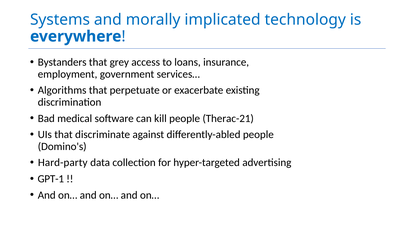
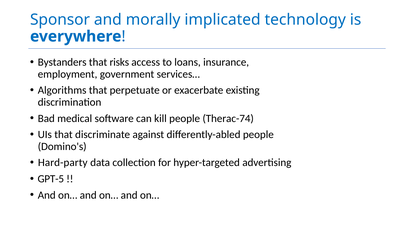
Systems: Systems -> Sponsor (60, 20)
grey: grey -> risks (119, 62)
Therac-21: Therac-21 -> Therac-74 (228, 118)
GPT-1: GPT-1 -> GPT-5 (51, 179)
